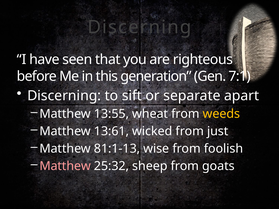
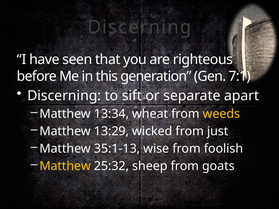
13:55: 13:55 -> 13:34 (111, 114)
13:61: 13:61 -> 13:29 (111, 131)
81:1-13: 81:1-13 -> 35:1-13 (117, 149)
Matthew colour: pink -> yellow (65, 166)
